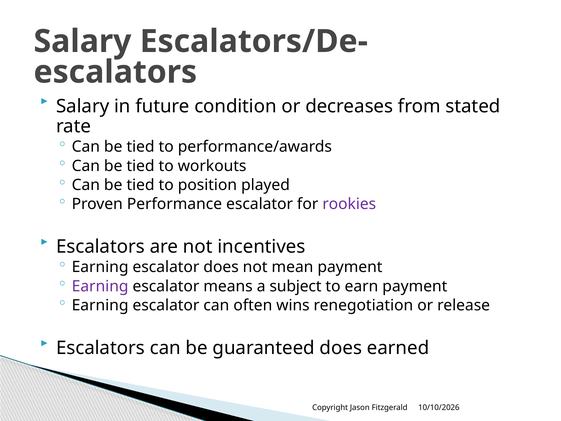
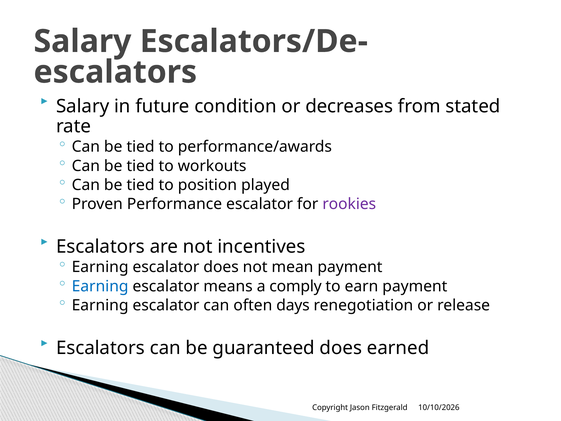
Earning colour: purple -> blue (100, 286)
subject: subject -> comply (296, 286)
wins: wins -> days (293, 305)
